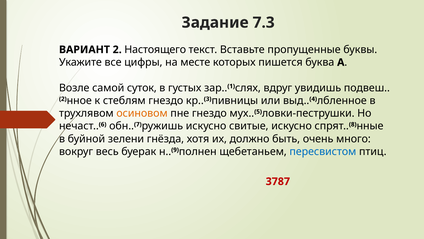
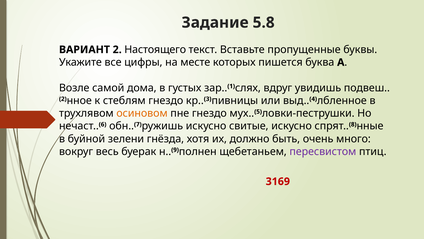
7.3: 7.3 -> 5.8 (264, 23)
суток: суток -> дома (142, 88)
пересвистом colour: blue -> purple (323, 151)
3787: 3787 -> 3169 (278, 181)
